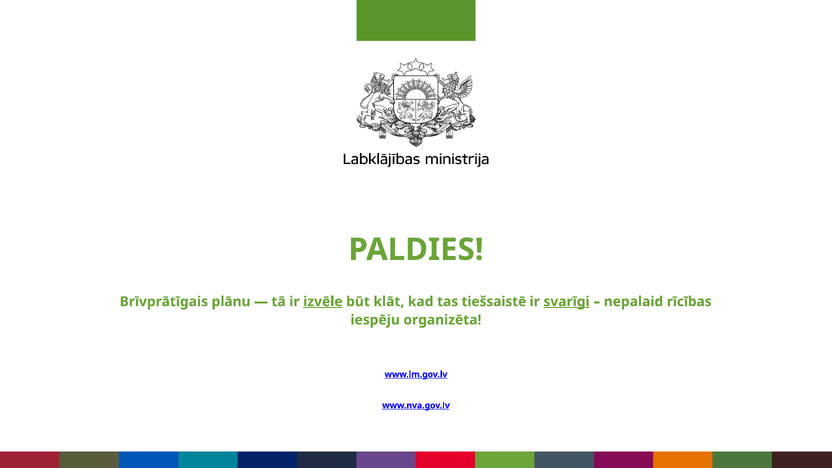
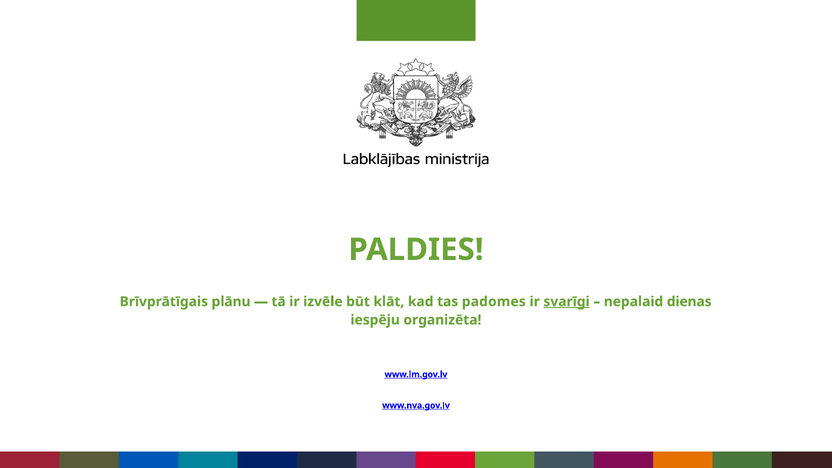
izvēle underline: present -> none (323, 302)
tiešsaistē: tiešsaistē -> padomes (494, 302)
rīcības: rīcības -> dienas (689, 302)
